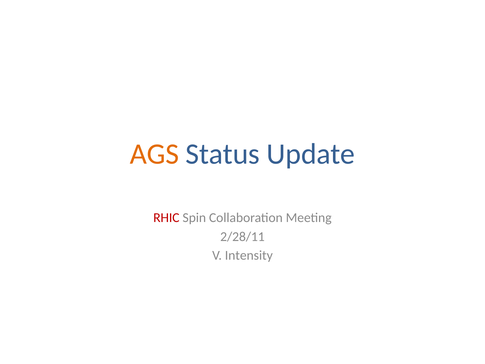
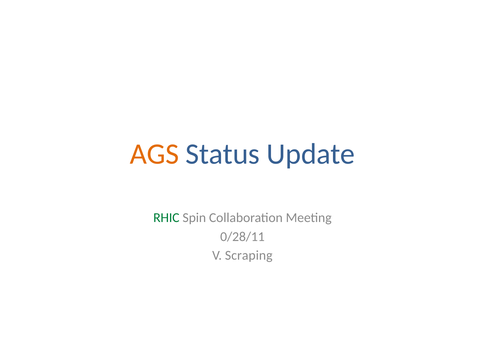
RHIC colour: red -> green (166, 218)
2/28/11: 2/28/11 -> 0/28/11 (242, 236)
Intensity: Intensity -> Scraping (249, 255)
